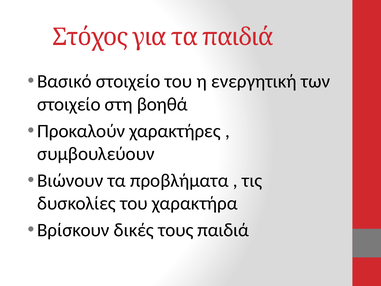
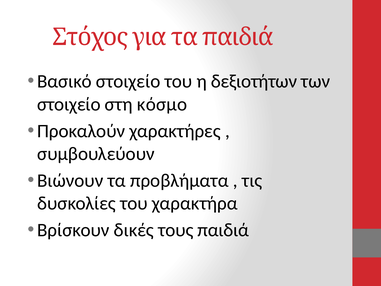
ενεργητική: ενεργητική -> δεξιοτήτων (254, 81)
βοηθά: βοηθά -> κόσμο (162, 104)
